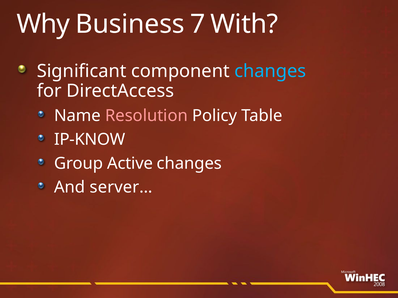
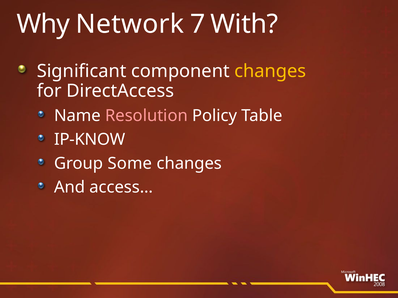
Business: Business -> Network (130, 24)
changes colour: light blue -> yellow (270, 71)
Active: Active -> Some (130, 164)
server…: server… -> access… (121, 187)
